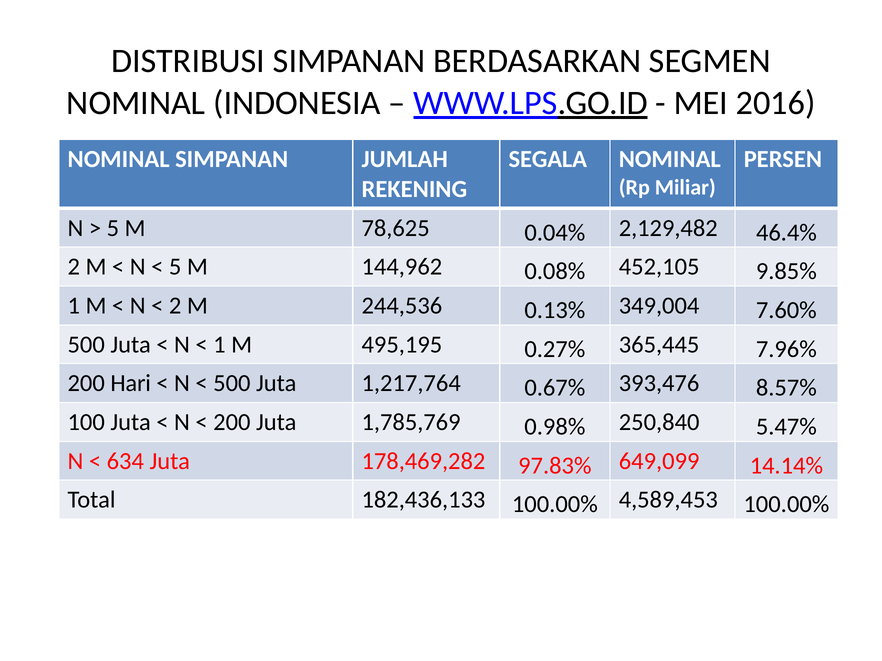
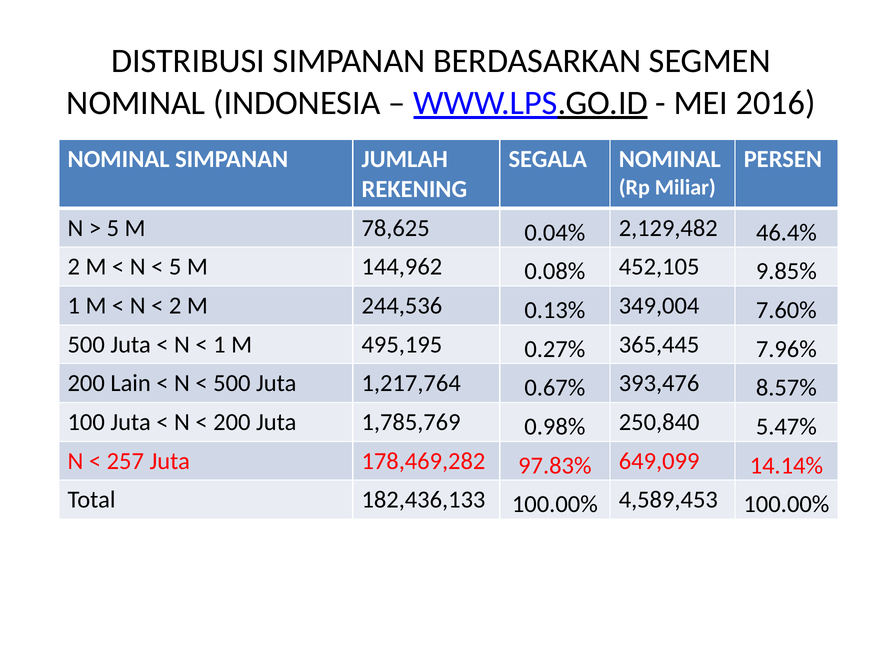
Hari: Hari -> Lain (131, 384)
634: 634 -> 257 (125, 461)
